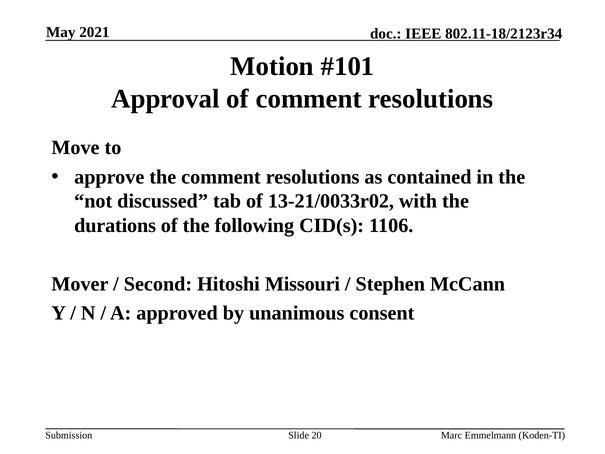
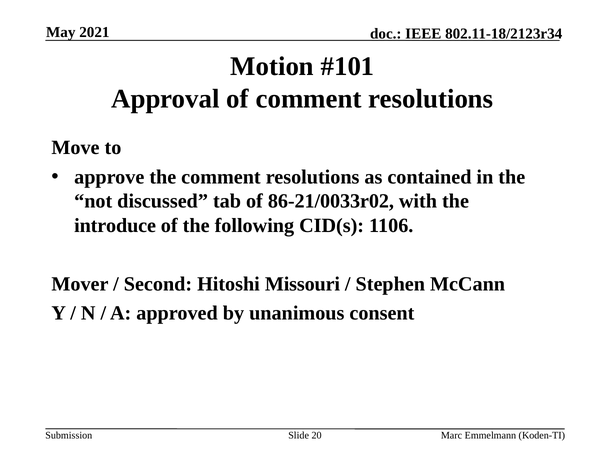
13-21/0033r02: 13-21/0033r02 -> 86-21/0033r02 (331, 201)
durations: durations -> introduce (115, 225)
